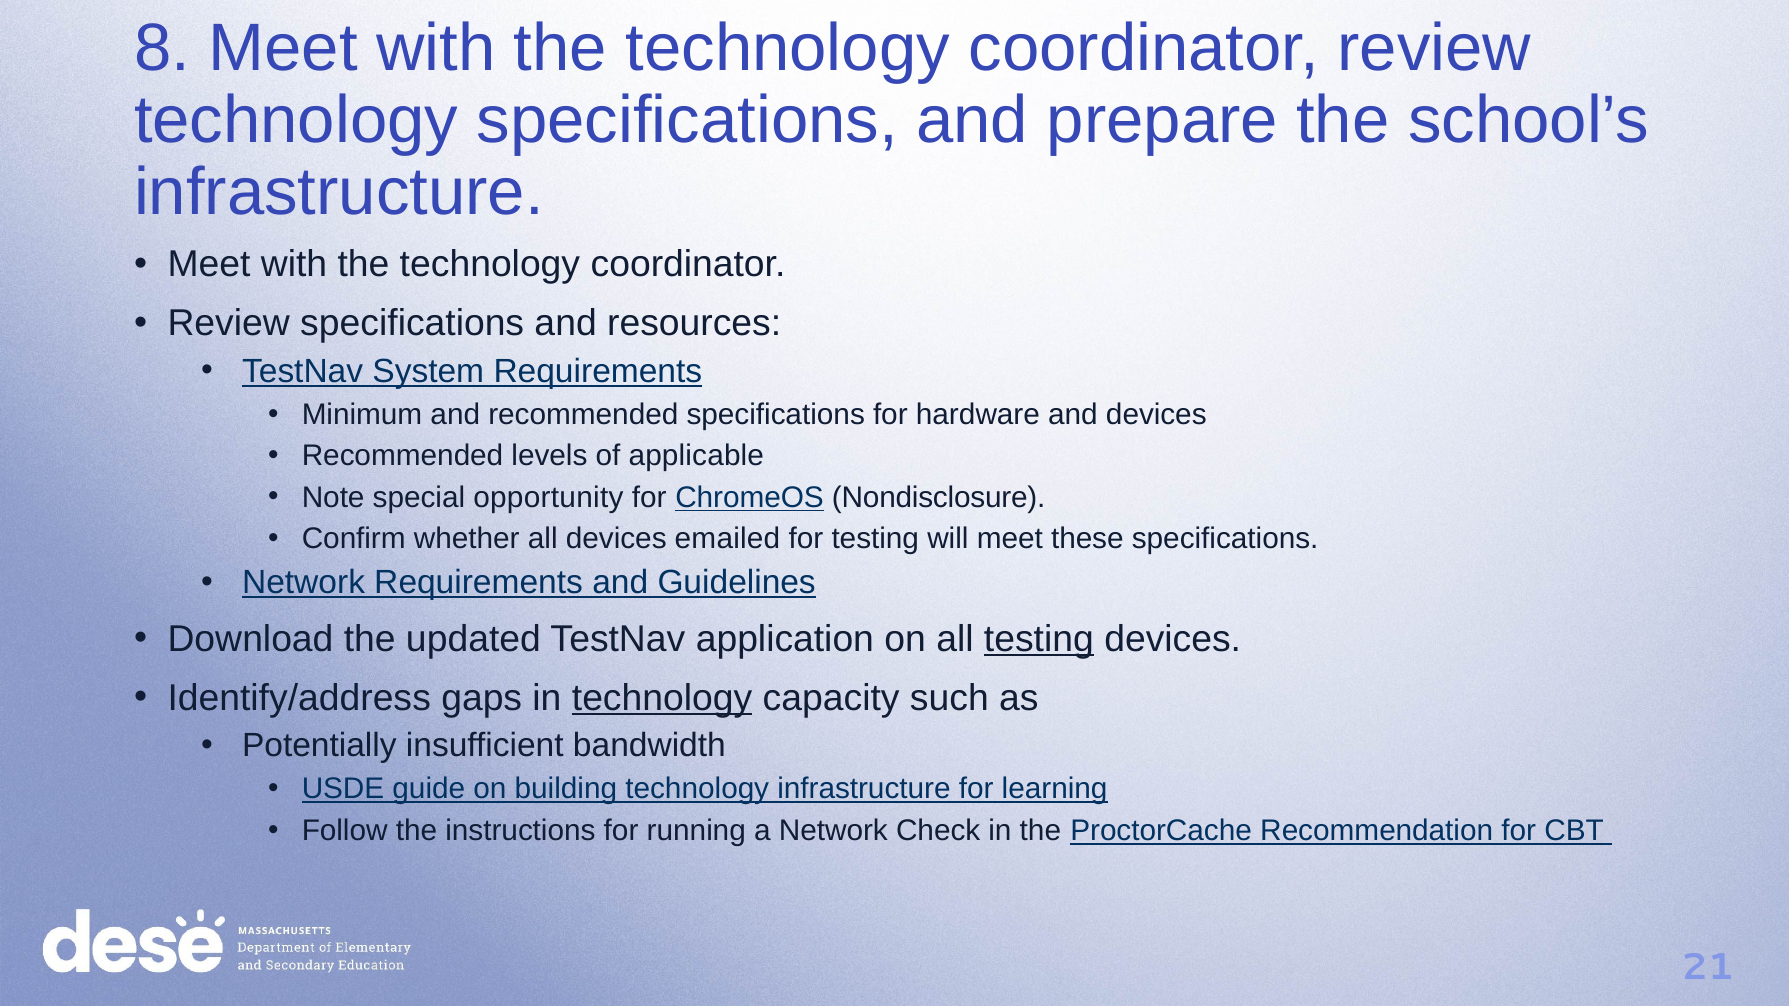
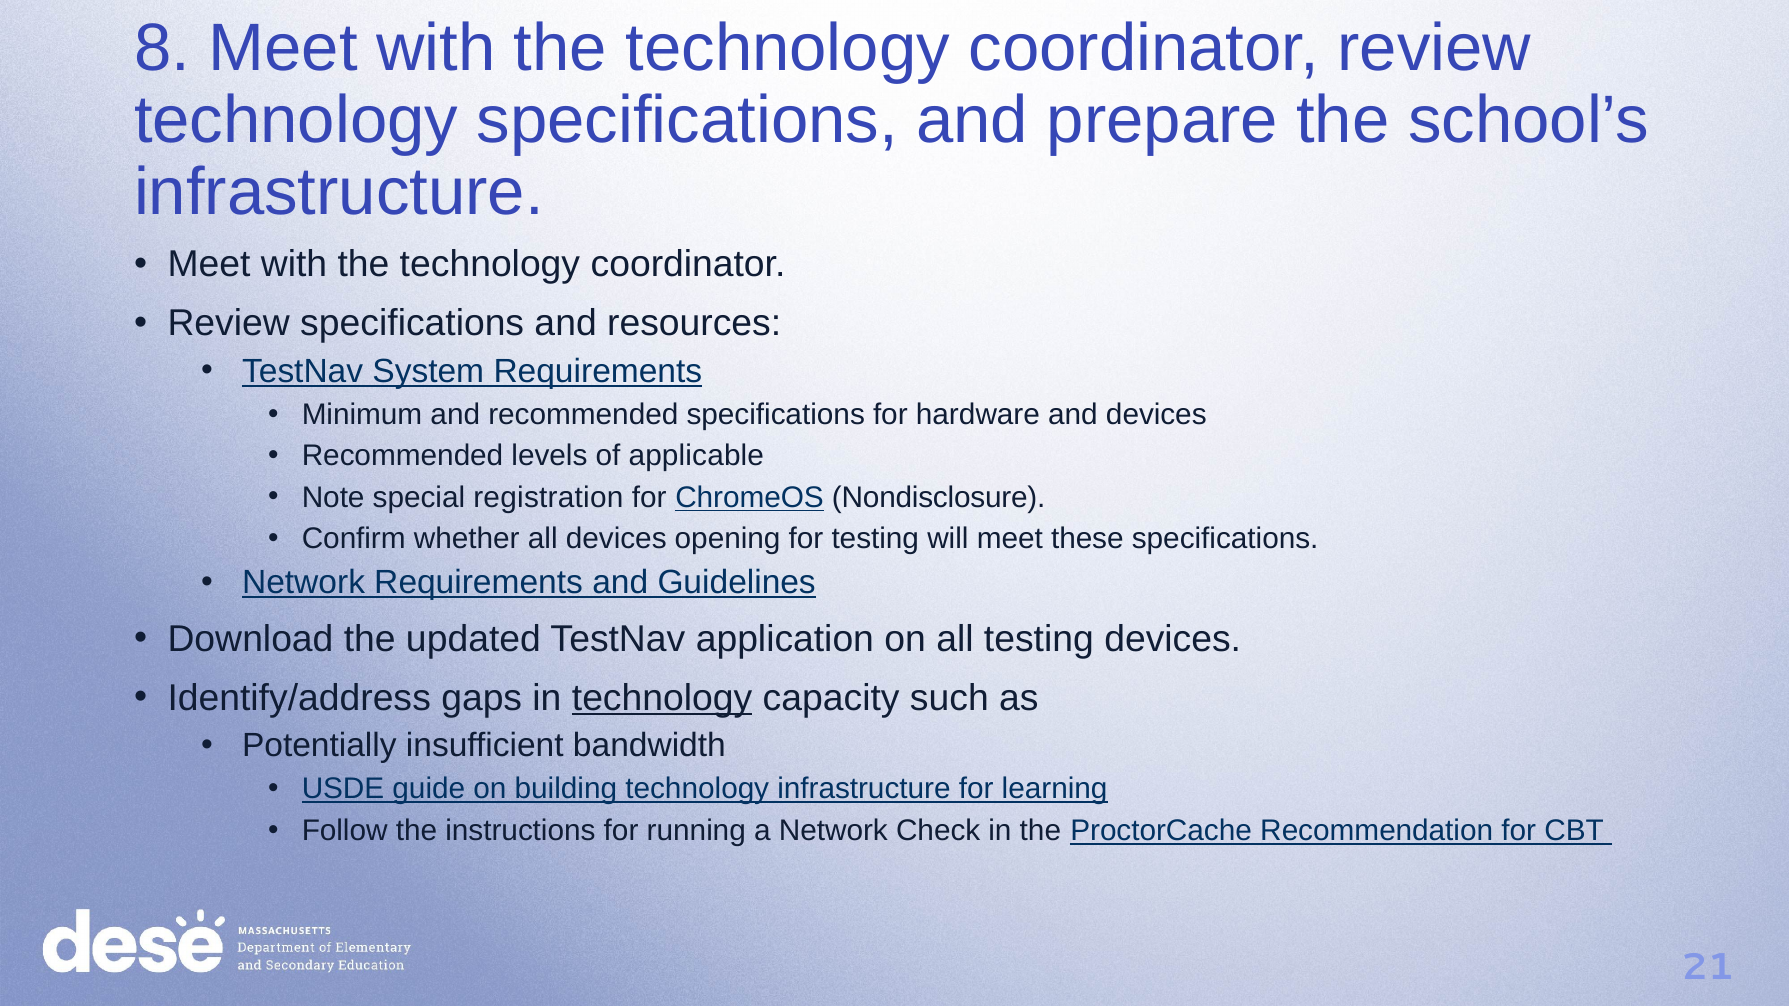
opportunity: opportunity -> registration (548, 498)
emailed: emailed -> opening (728, 539)
testing underline: present -> none (1039, 639)
